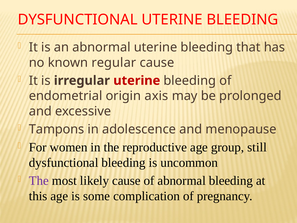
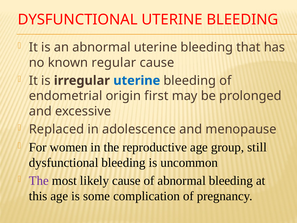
uterine colour: red -> blue (137, 81)
axis: axis -> first (156, 96)
Tampons: Tampons -> Replaced (57, 129)
